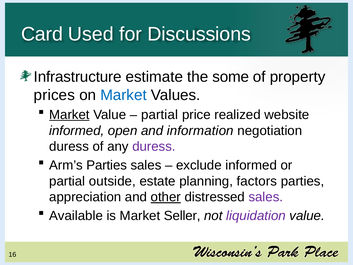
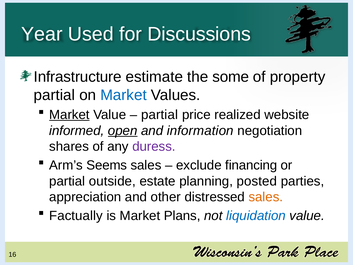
Card: Card -> Year (42, 34)
prices: prices -> partial (54, 95)
open underline: none -> present (123, 131)
duress: duress -> shares (69, 146)
Arm’s Parties: Parties -> Seems (107, 165)
exclude informed: informed -> financing (251, 165)
factors: factors -> posted (257, 181)
other underline: present -> none (166, 197)
sales colour: purple -> orange (266, 197)
Available: Available -> Factually (76, 216)
Seller: Seller -> Plans (182, 216)
liquidation colour: purple -> blue (256, 216)
